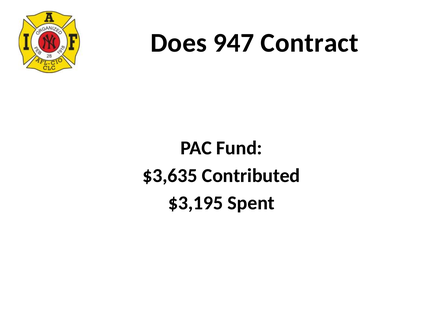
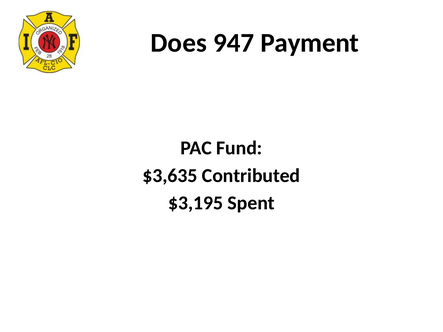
Contract: Contract -> Payment (310, 43)
